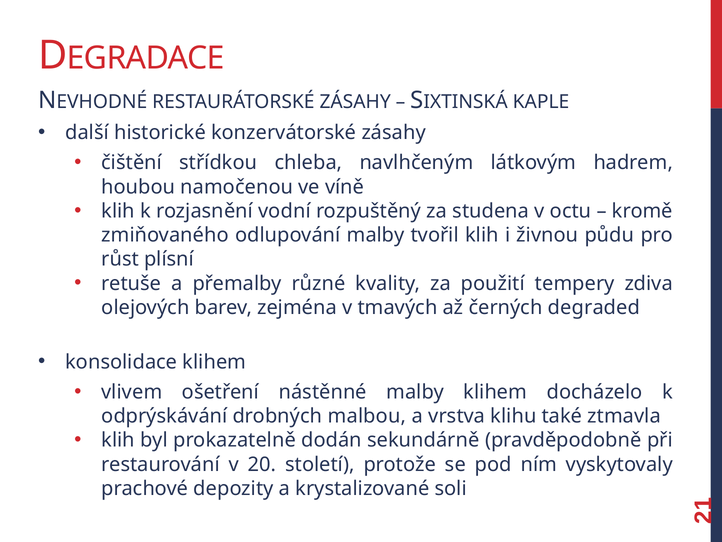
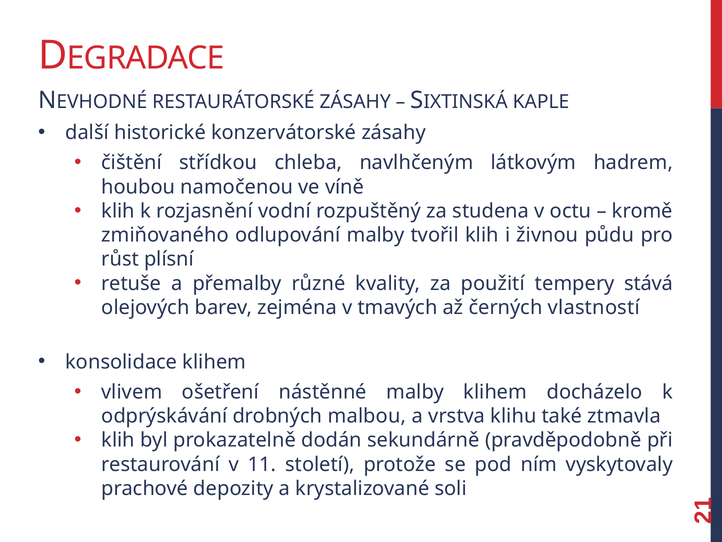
zdiva: zdiva -> stává (649, 283)
degraded: degraded -> vlastností (594, 307)
20: 20 -> 11 (262, 464)
